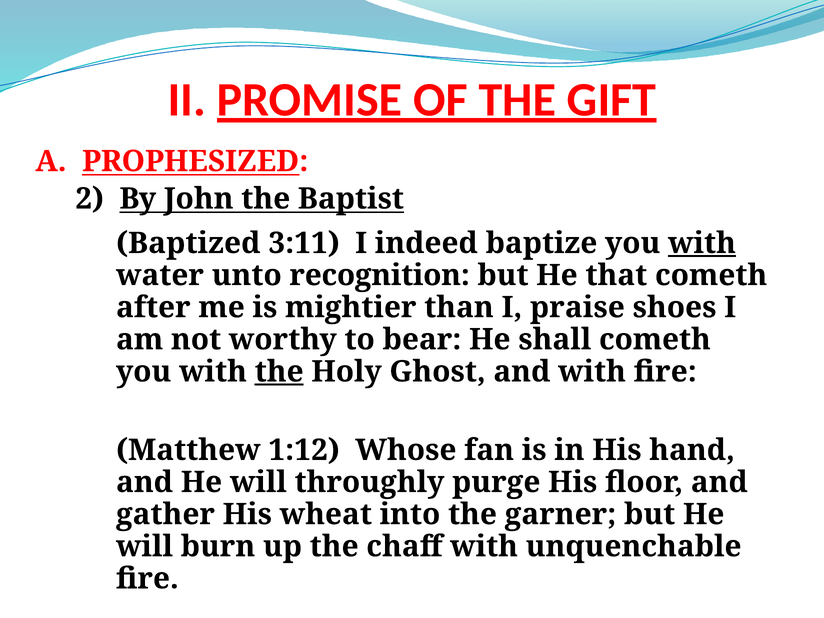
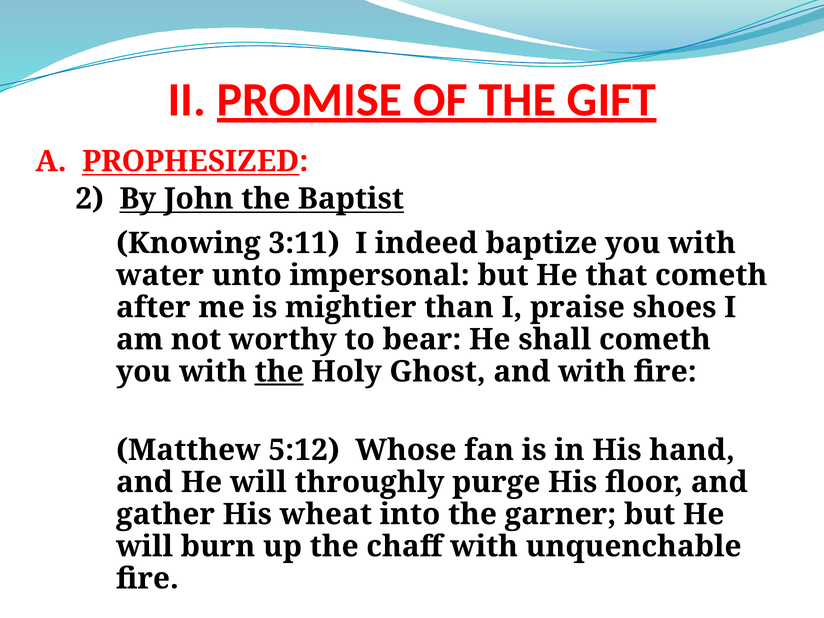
Baptized: Baptized -> Knowing (188, 243)
with underline: present -> none (702, 243)
recognition: recognition -> impersonal (380, 275)
1:12: 1:12 -> 5:12 (304, 450)
